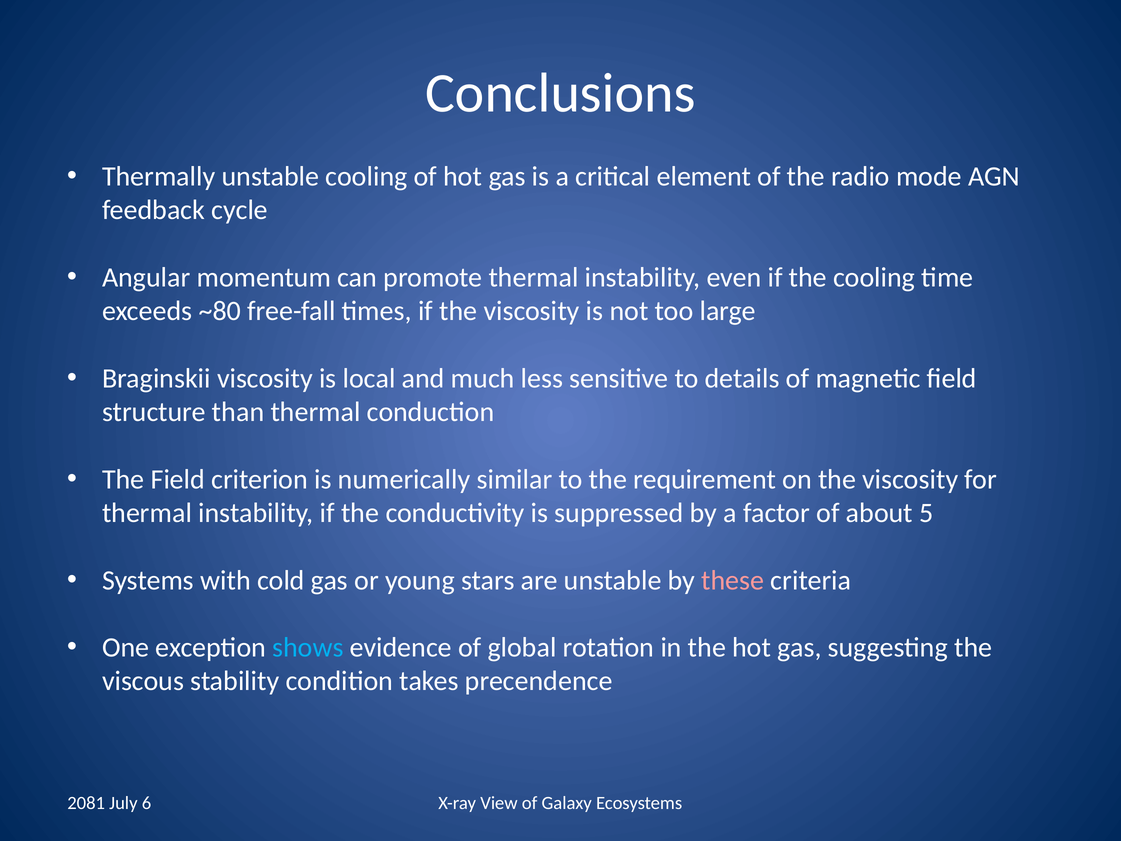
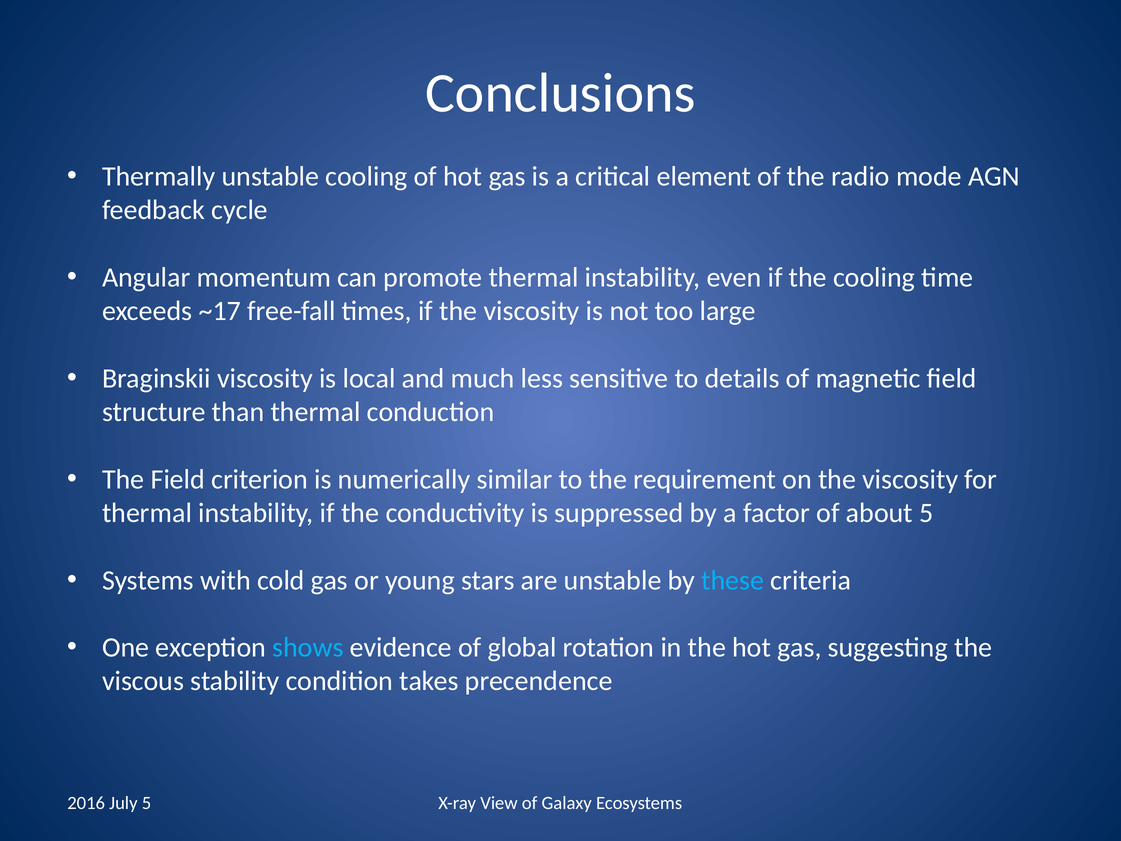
~80: ~80 -> ~17 (220, 311)
these colour: pink -> light blue (733, 580)
2081: 2081 -> 2016 (86, 803)
July 6: 6 -> 5 (147, 803)
